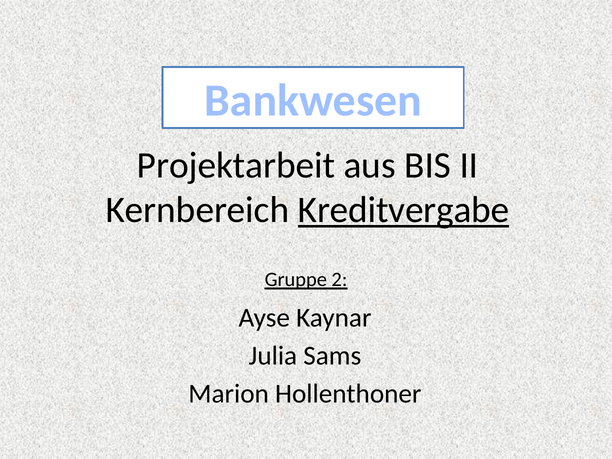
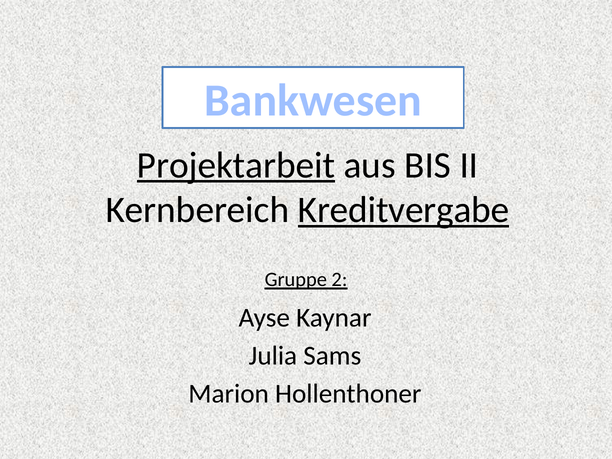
Projektarbeit underline: none -> present (236, 165)
